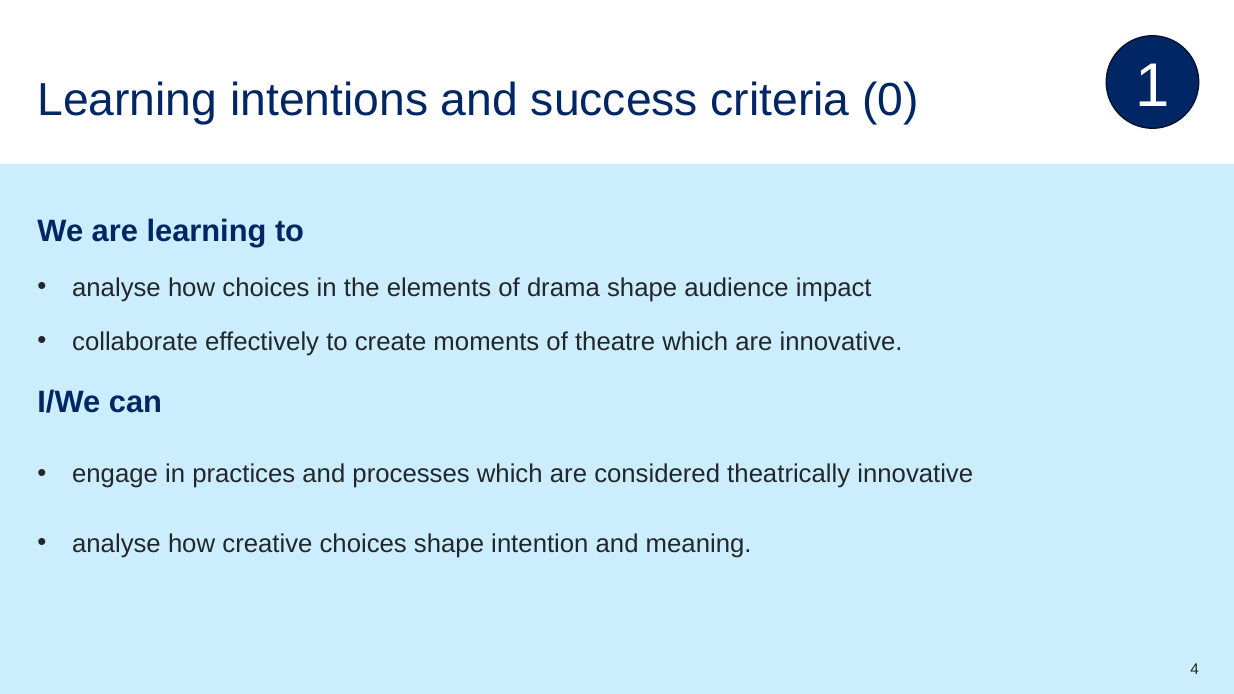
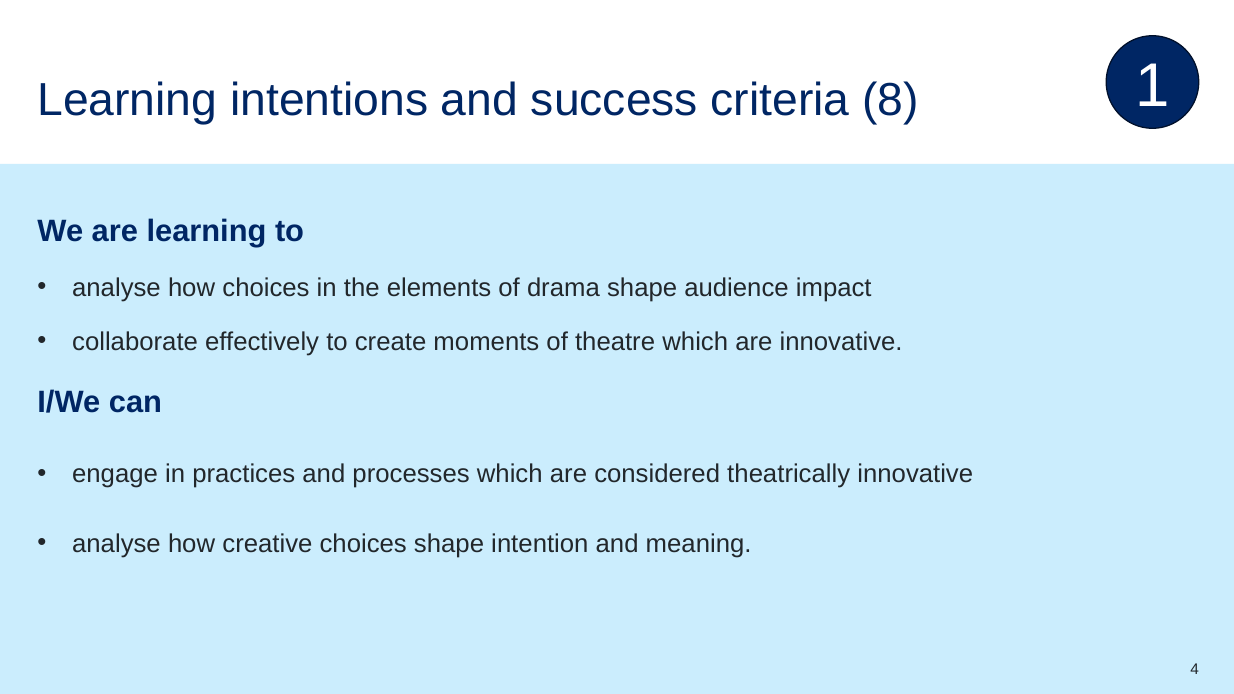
0: 0 -> 8 (891, 100)
